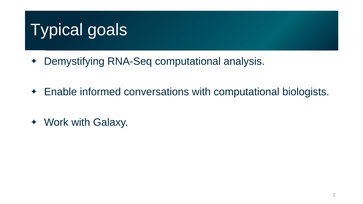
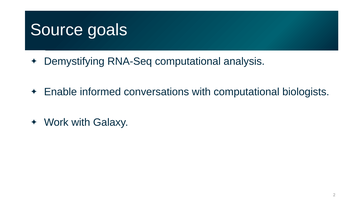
Typical: Typical -> Source (57, 30)
